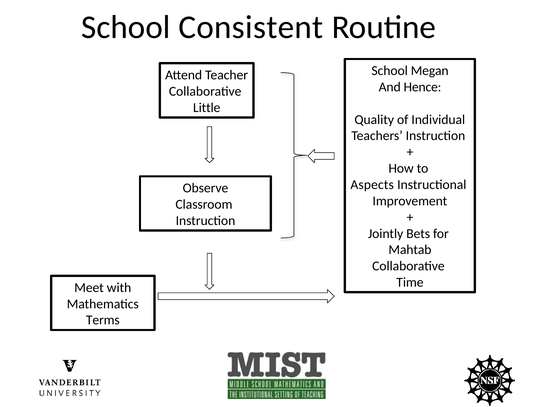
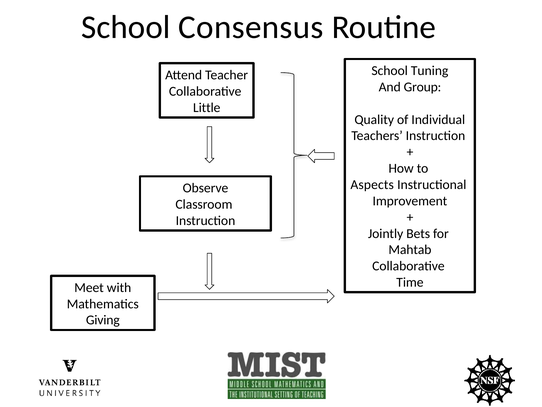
Consistent: Consistent -> Consensus (251, 27)
Megan: Megan -> Tuning (430, 71)
Hence: Hence -> Group (423, 87)
Terms: Terms -> Giving (103, 320)
